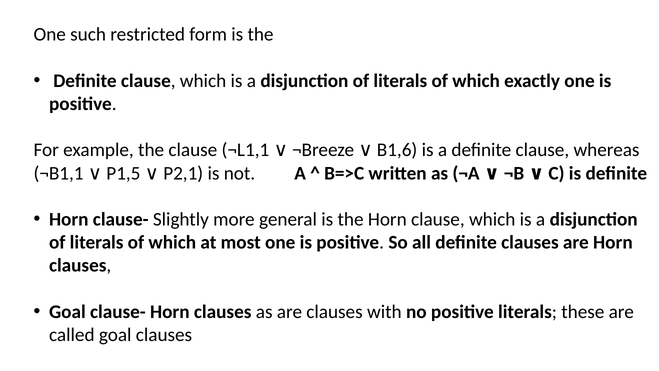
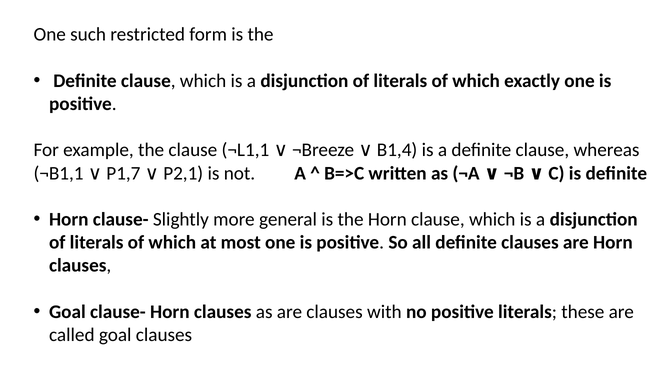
B1,6: B1,6 -> B1,4 (397, 150)
P1,5: P1,5 -> P1,7 (123, 173)
